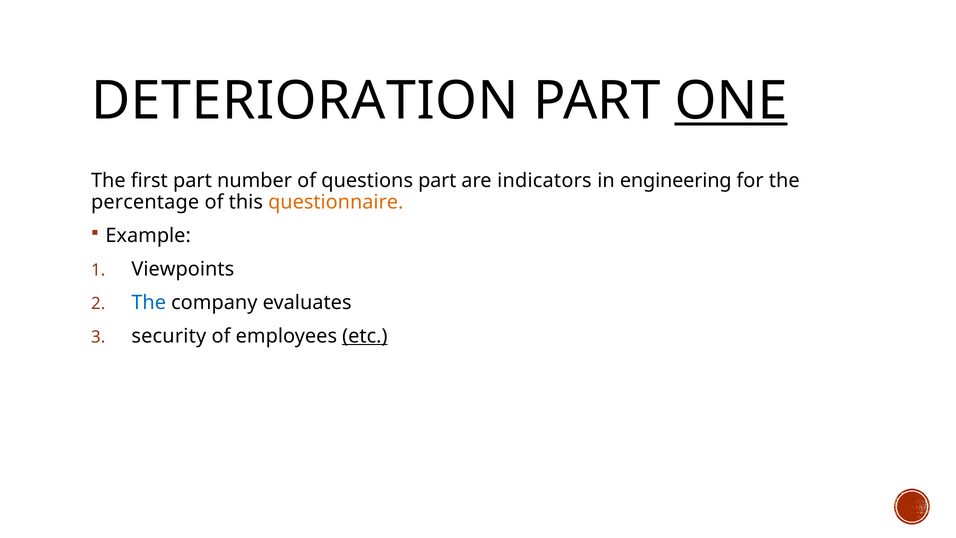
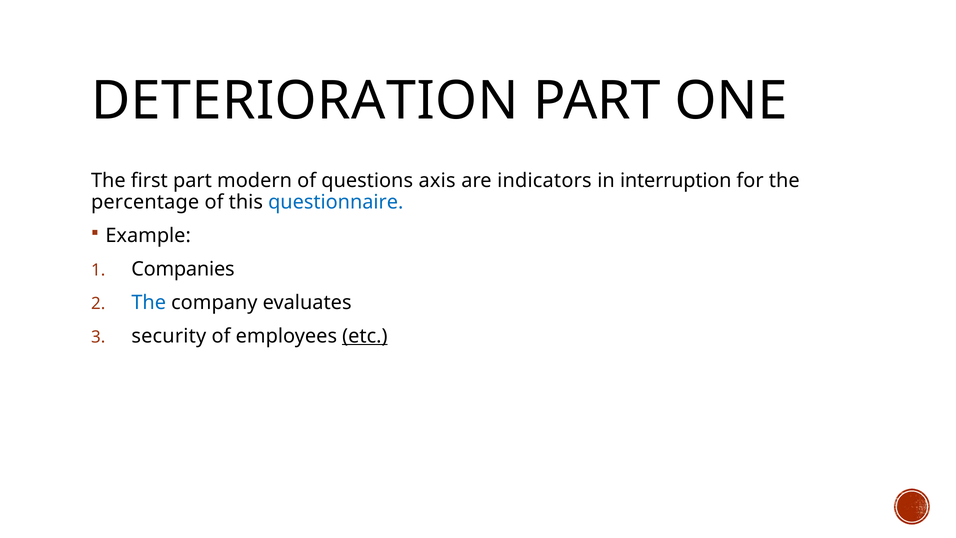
ONE underline: present -> none (731, 101)
number: number -> modern (255, 181)
questions part: part -> axis (437, 181)
engineering: engineering -> interruption (676, 181)
questionnaire colour: orange -> blue (336, 202)
Viewpoints: Viewpoints -> Companies (183, 269)
